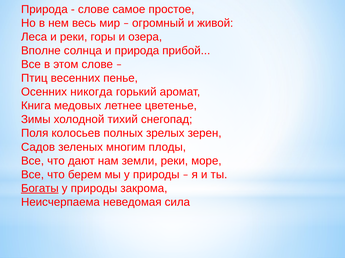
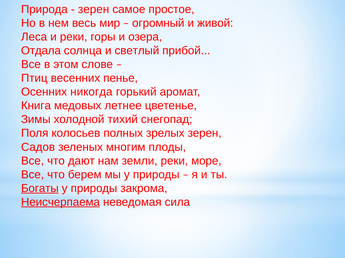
слове: слове -> зерен (94, 9)
Вполне: Вполне -> Отдала (41, 51)
и природа: природа -> светлый (137, 51)
Неисчерпаема underline: none -> present (60, 203)
